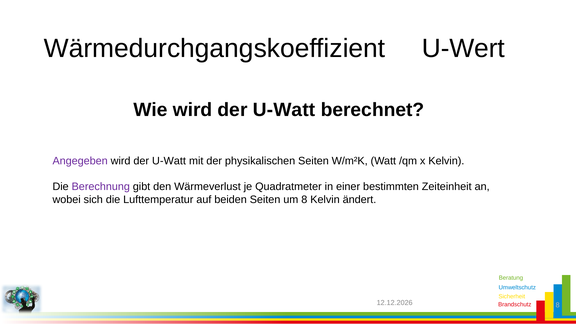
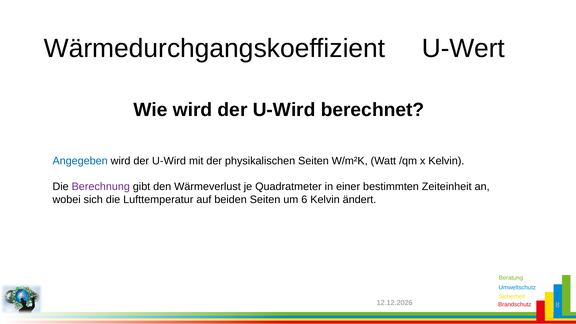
Wie wird der U-Watt: U-Watt -> U-Wird (284, 110)
Angegeben colour: purple -> blue (80, 161)
U-Watt: U-Watt -> U-Wird (169, 161)
um 8: 8 -> 6 (304, 200)
